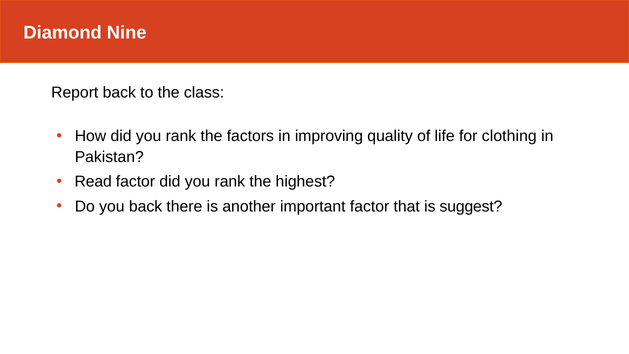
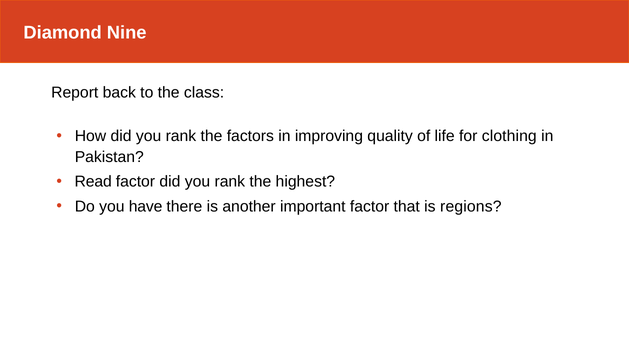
you back: back -> have (146, 206)
suggest: suggest -> regions (471, 206)
